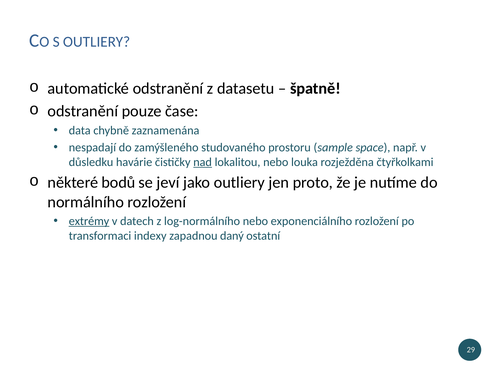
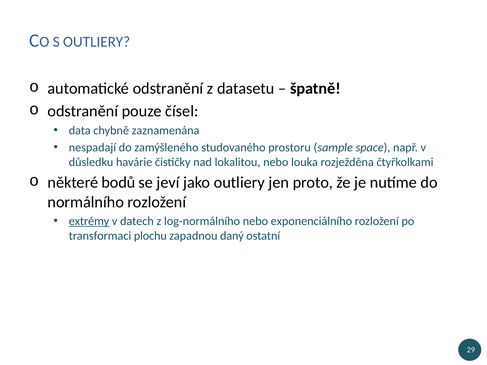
čase: čase -> čísel (182, 111)
nad underline: present -> none (203, 162)
indexy: indexy -> plochu (150, 236)
